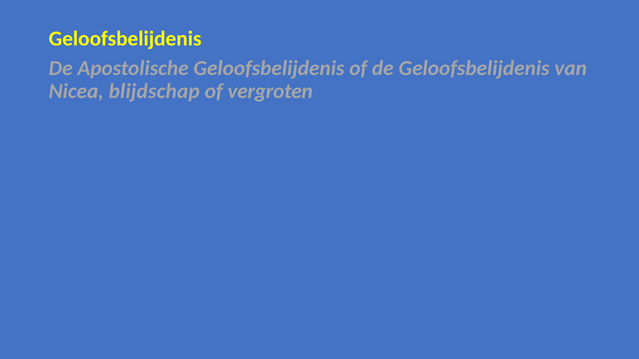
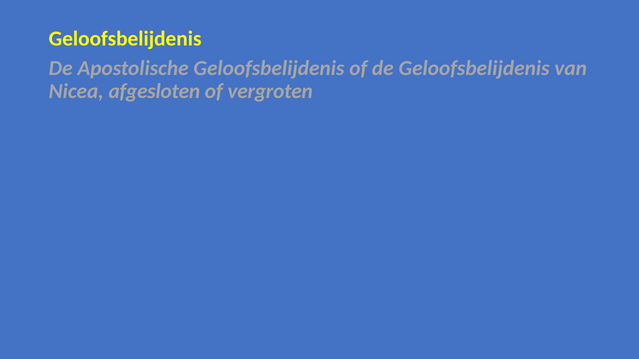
blijdschap: blijdschap -> afgesloten (154, 91)
